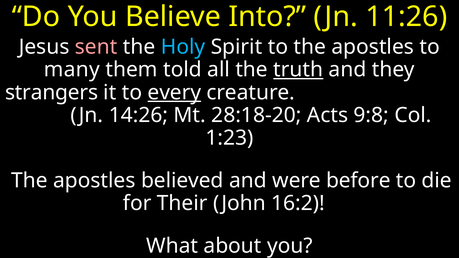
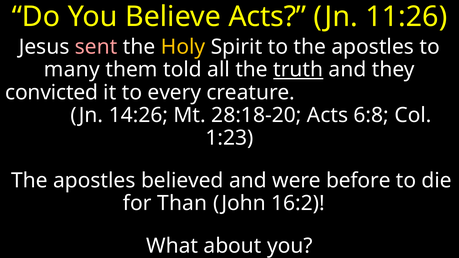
Believe Into: Into -> Acts (267, 17)
Holy colour: light blue -> yellow (183, 47)
strangers: strangers -> convicted (52, 92)
every underline: present -> none (174, 92)
9:8: 9:8 -> 6:8 (371, 115)
Their: Their -> Than (182, 203)
